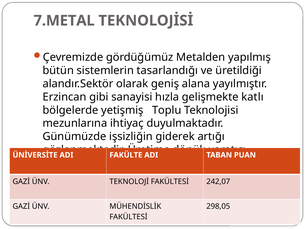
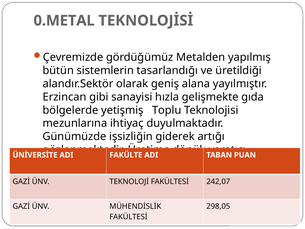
7.METAL: 7.METAL -> 0.METAL (64, 21)
katlı: katlı -> gıda (253, 97)
